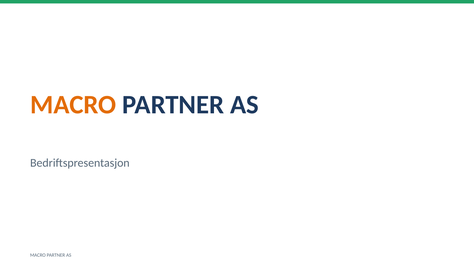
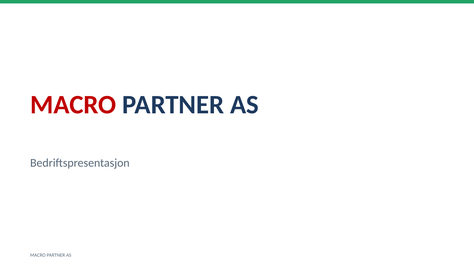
MACRO colour: orange -> red (73, 105)
